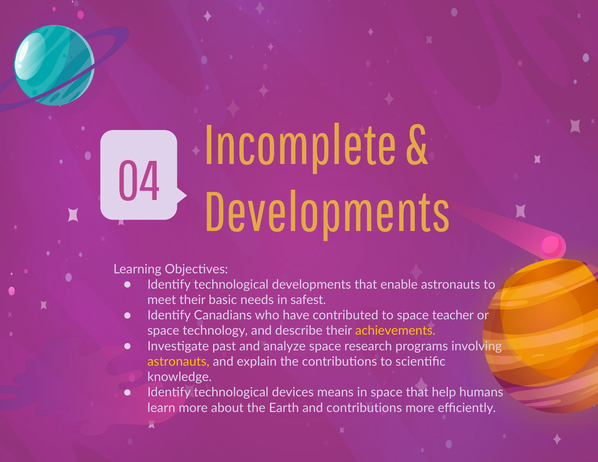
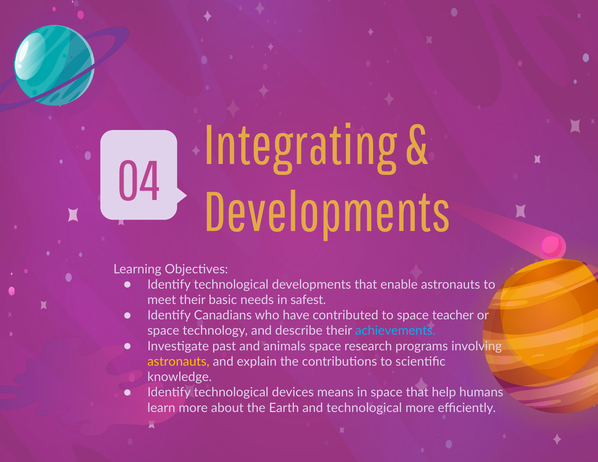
Incomplete: Incomplete -> Integrating (300, 146)
achievements colour: yellow -> light blue (395, 331)
analyze: analyze -> animals (285, 346)
and contributions: contributions -> technological (364, 408)
